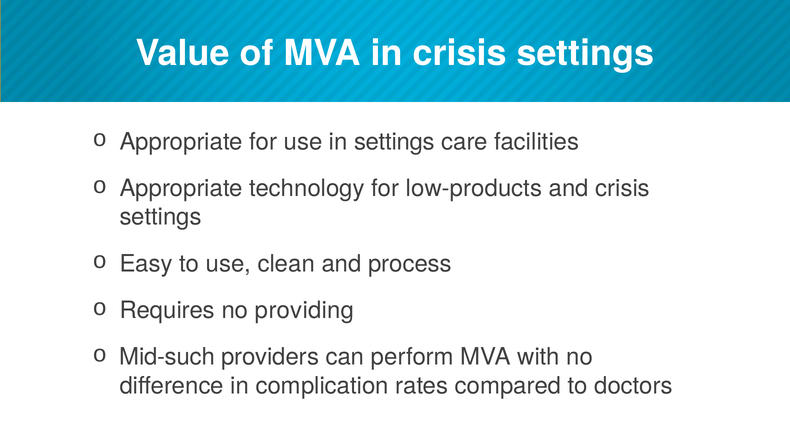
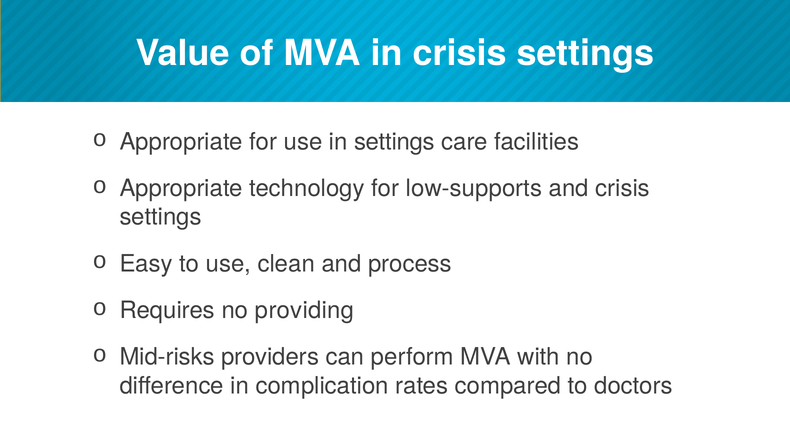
low-products: low-products -> low-supports (474, 189)
Mid-such: Mid-such -> Mid-risks (167, 357)
